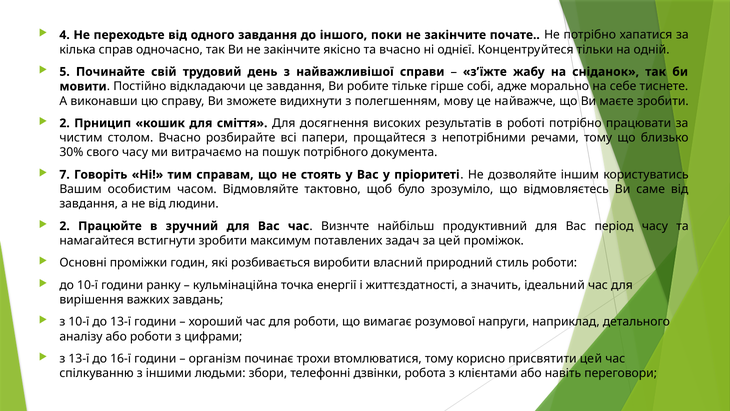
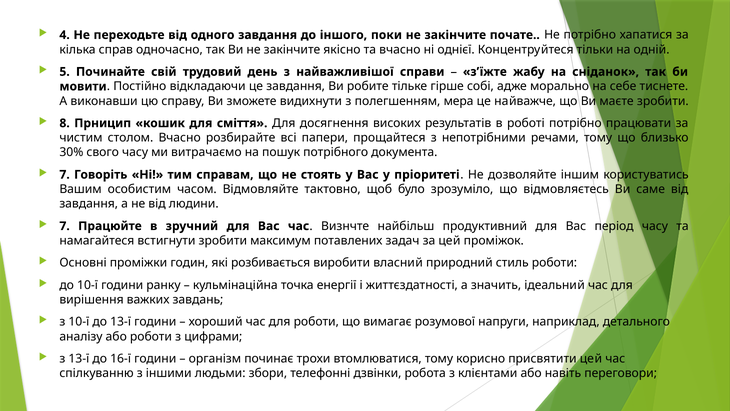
мову: мову -> мера (459, 101)
2: 2 -> 8 (65, 123)
2: 2 -> 7 (65, 226)
